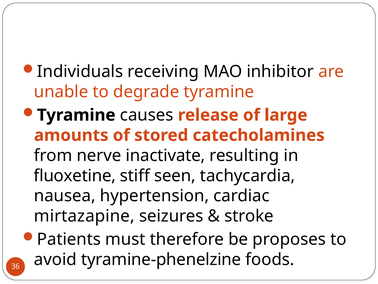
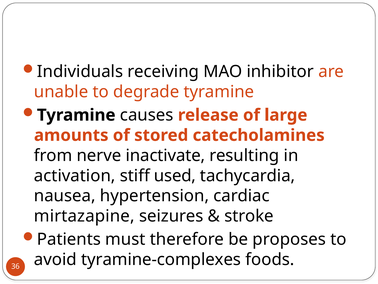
fluoxetine: fluoxetine -> activation (75, 175)
seen: seen -> used (175, 175)
tyramine-phenelzine: tyramine-phenelzine -> tyramine-complexes (161, 259)
